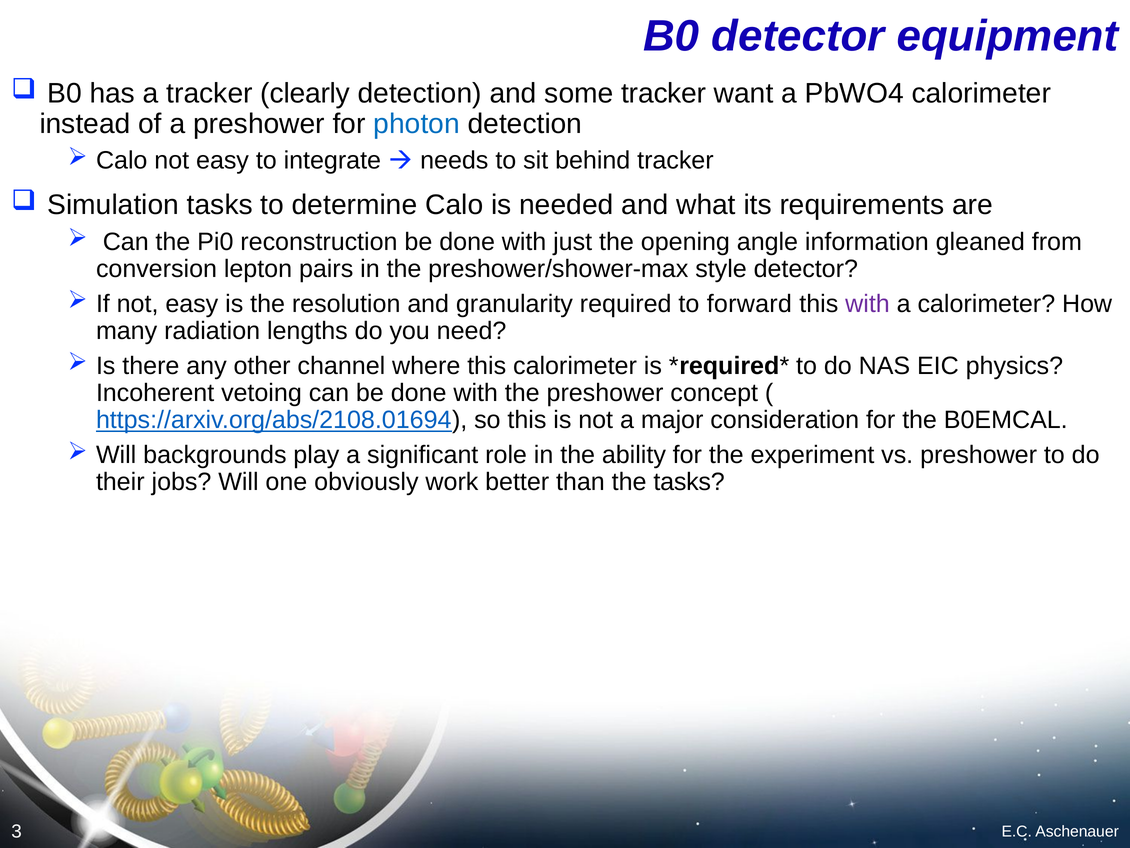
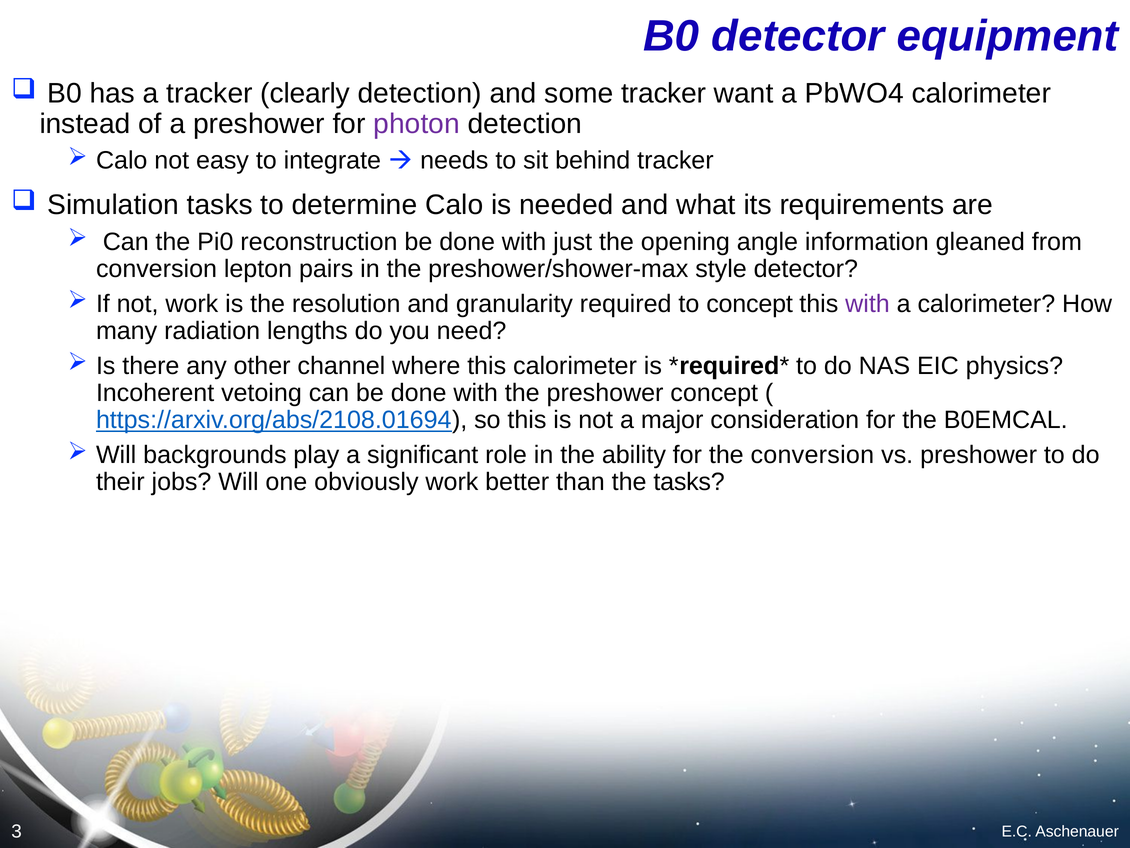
photon colour: blue -> purple (417, 124)
If not easy: easy -> work (192, 304)
to forward: forward -> concept (750, 304)
the experiment: experiment -> conversion (812, 455)
